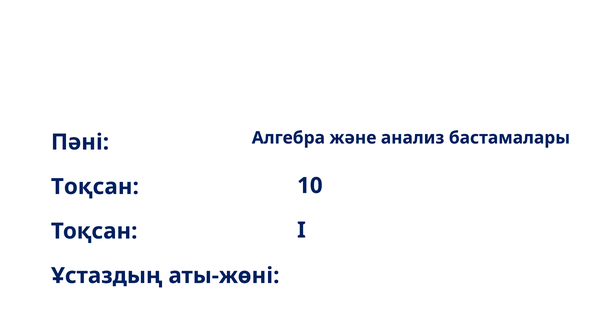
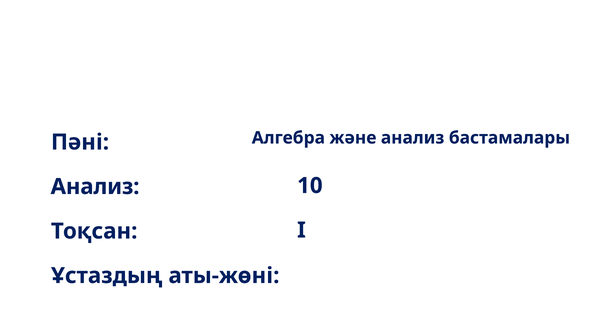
Тоқсан: Тоқсан -> Анализ (95, 187)
